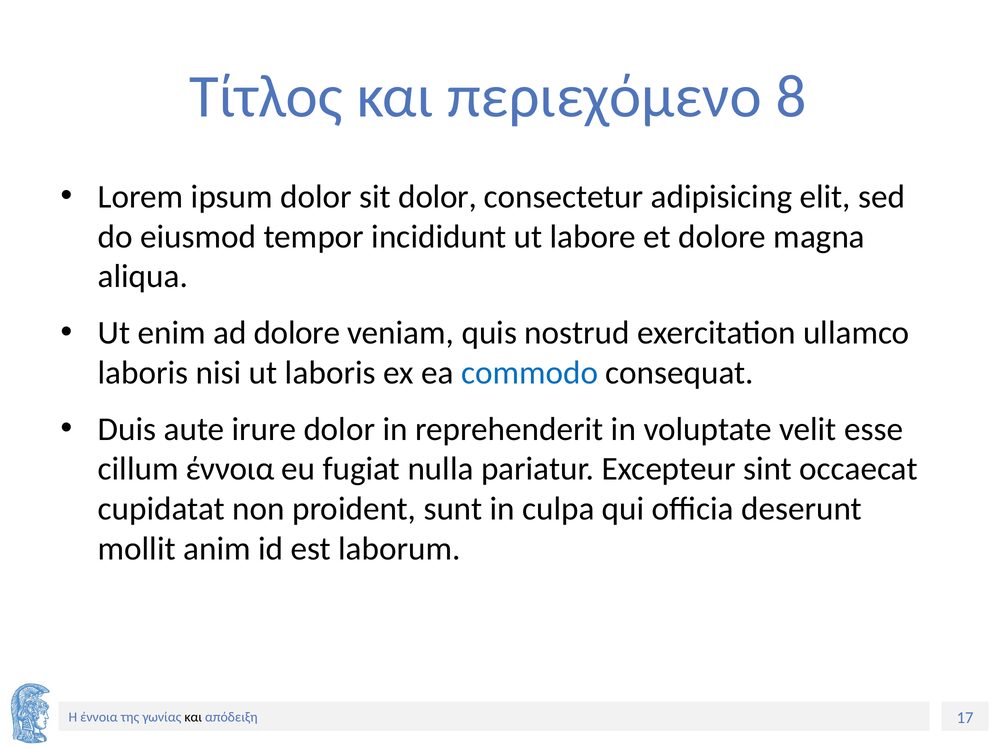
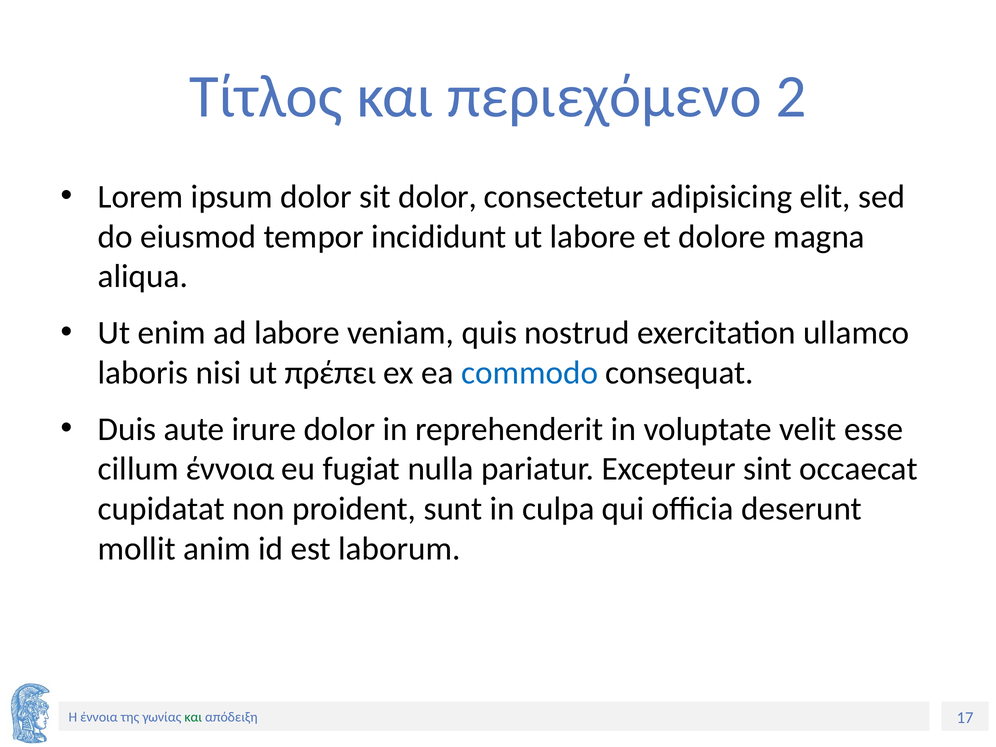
8: 8 -> 2 (791, 96)
ad dolore: dolore -> labore (297, 333)
ut laboris: laboris -> πρέπει (331, 373)
και colour: black -> green (193, 717)
